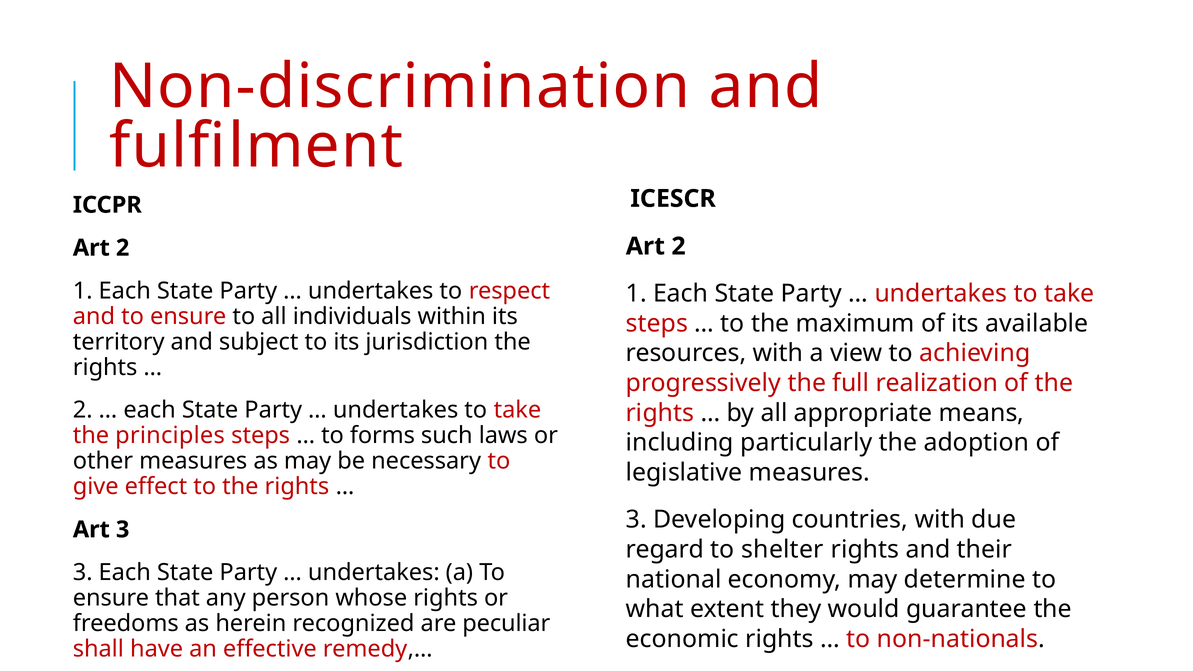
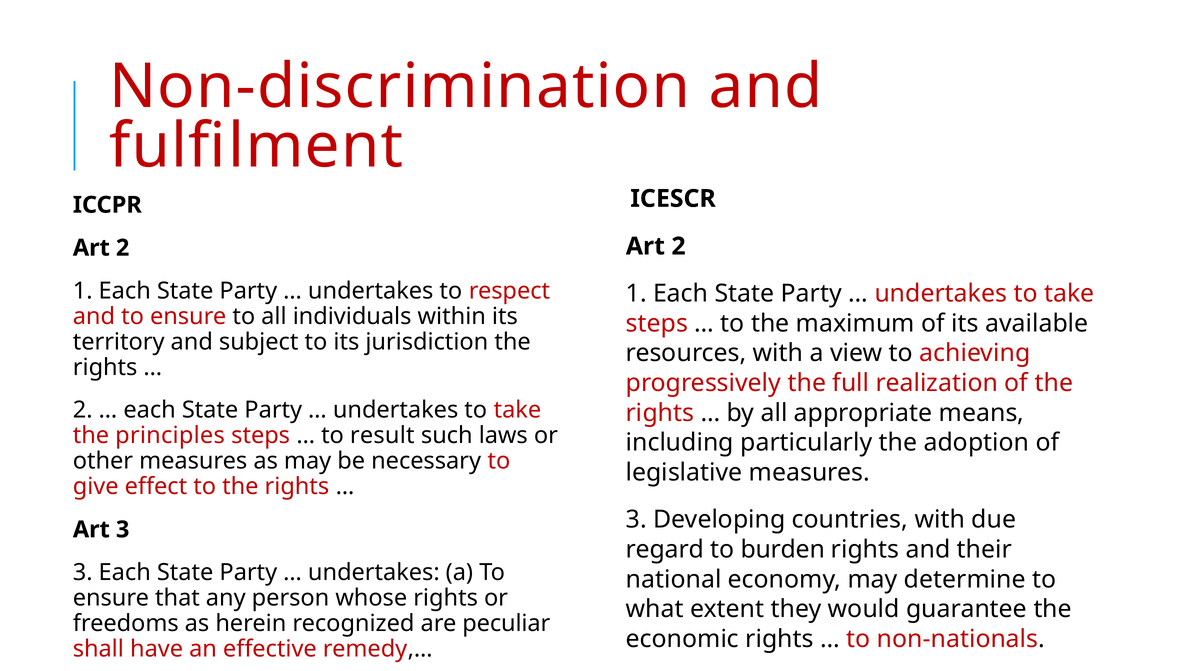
forms: forms -> result (382, 436)
shelter: shelter -> burden (783, 550)
